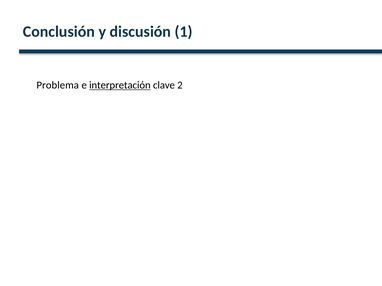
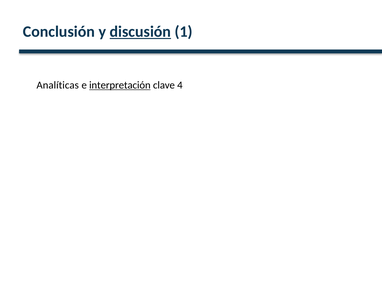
discusión underline: none -> present (140, 32)
Problema: Problema -> Analíticas (58, 85)
2: 2 -> 4 (180, 85)
